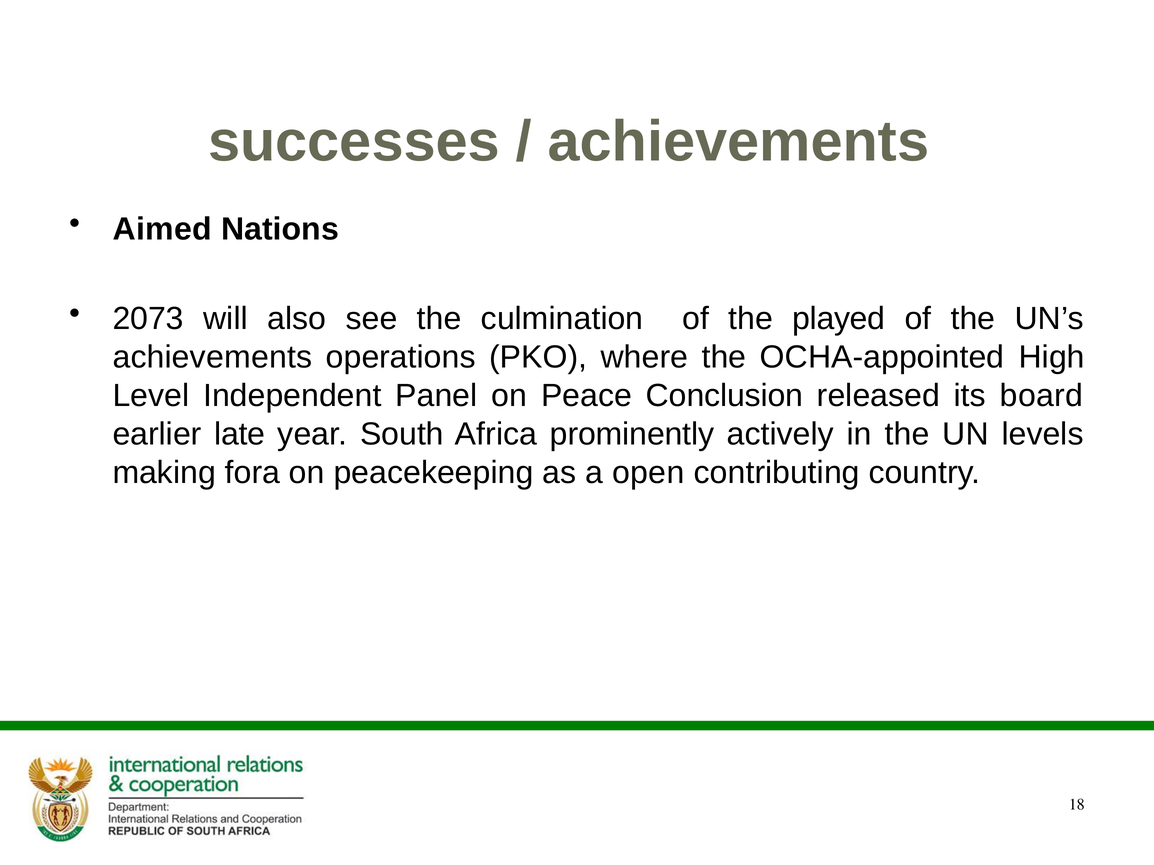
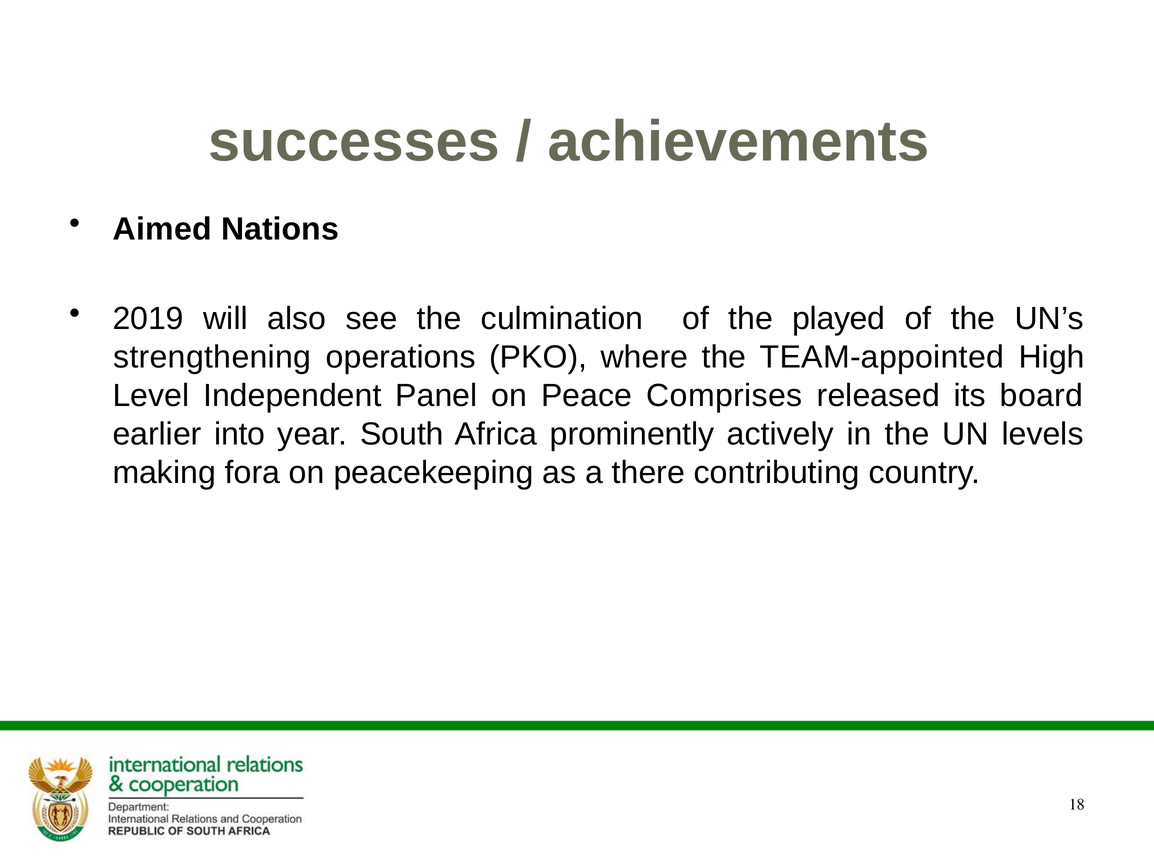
2073: 2073 -> 2019 (148, 319)
achievements: achievements -> strengthening (212, 357)
OCHA-appointed: OCHA-appointed -> TEAM-appointed (882, 357)
Conclusion: Conclusion -> Comprises (724, 396)
late: late -> into (240, 434)
open: open -> there (648, 473)
